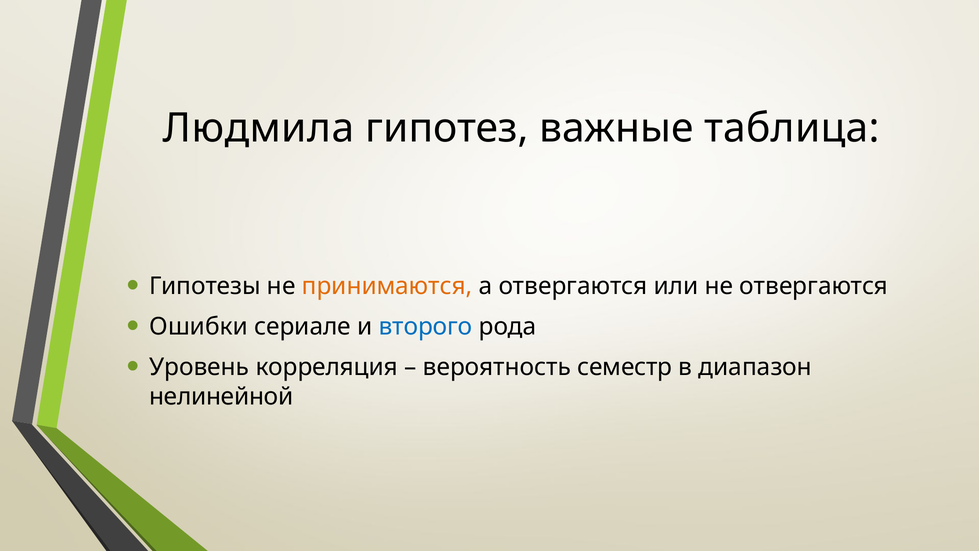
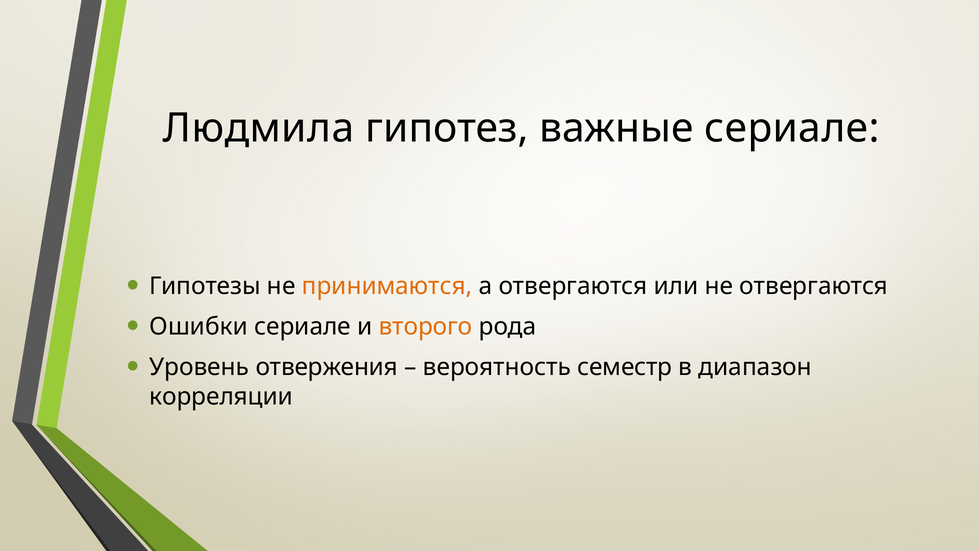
важные таблица: таблица -> сериале (792, 128)
второго colour: blue -> orange (426, 327)
корреляция: корреляция -> отвержения (327, 367)
нелинейной: нелинейной -> корреляции (221, 396)
